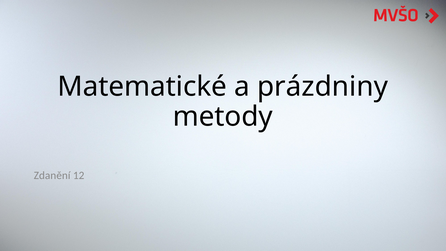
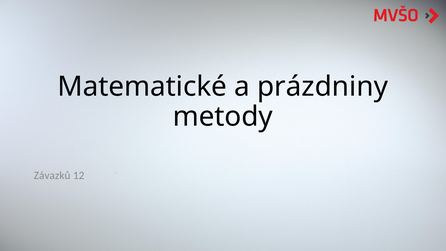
Zdanění: Zdanění -> Závazků (52, 176)
